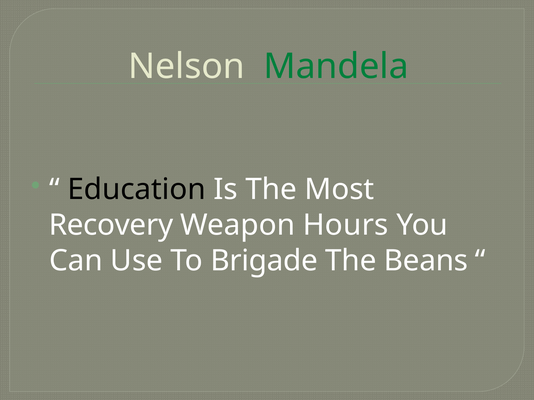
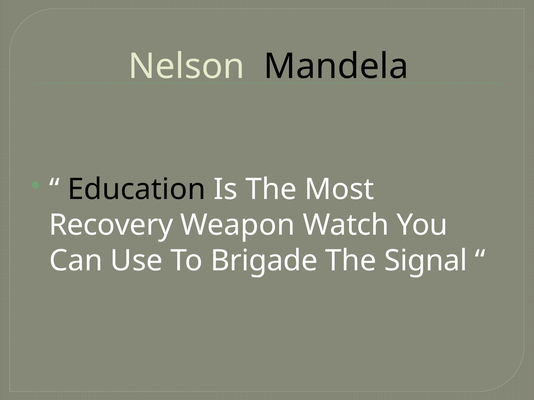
Mandela colour: green -> black (336, 67)
Hours: Hours -> Watch (346, 225)
Beans: Beans -> Signal (426, 261)
